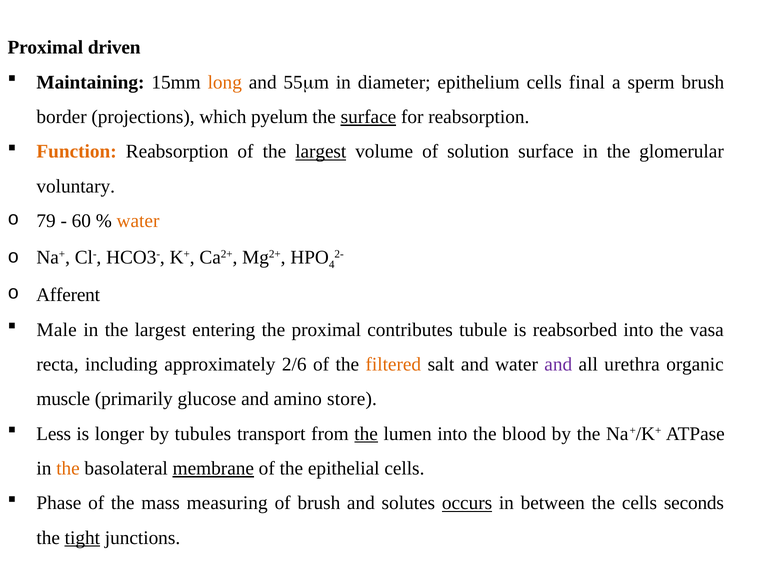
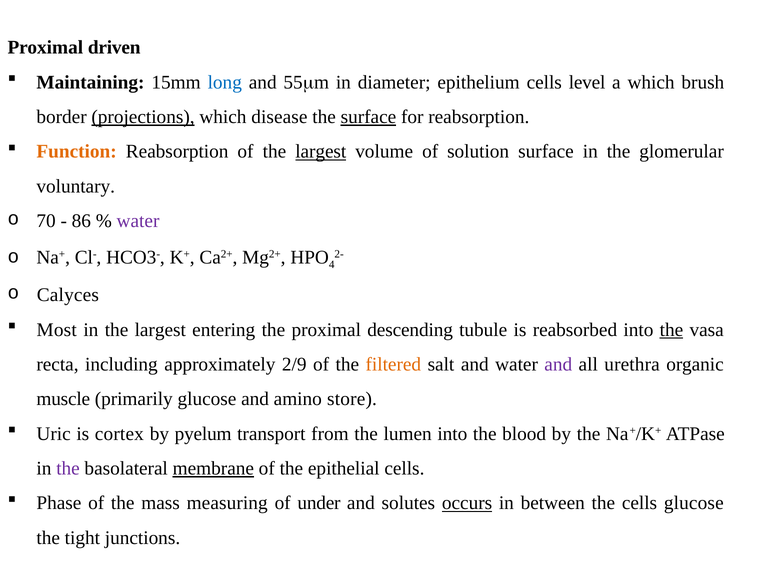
long colour: orange -> blue (225, 82)
final: final -> level (587, 82)
a sperm: sperm -> which (651, 82)
projections underline: none -> present (143, 117)
pyelum: pyelum -> disease (279, 117)
79: 79 -> 70 (46, 221)
60: 60 -> 86 (81, 221)
water colour: orange -> purple (138, 221)
Afferent: Afferent -> Calyces (68, 295)
Male: Male -> Most (57, 330)
contributes: contributes -> descending (410, 330)
the underline: none -> present (671, 330)
2/6: 2/6 -> 2/9 (294, 365)
Less: Less -> Uric (54, 434)
longer: longer -> cortex (119, 434)
tubules: tubules -> pyelum (203, 434)
the underline: present -> none (366, 434)
the colour: orange -> purple (68, 469)
of brush: brush -> under (319, 503)
cells seconds: seconds -> glucose (694, 503)
tight underline: present -> none (82, 538)
